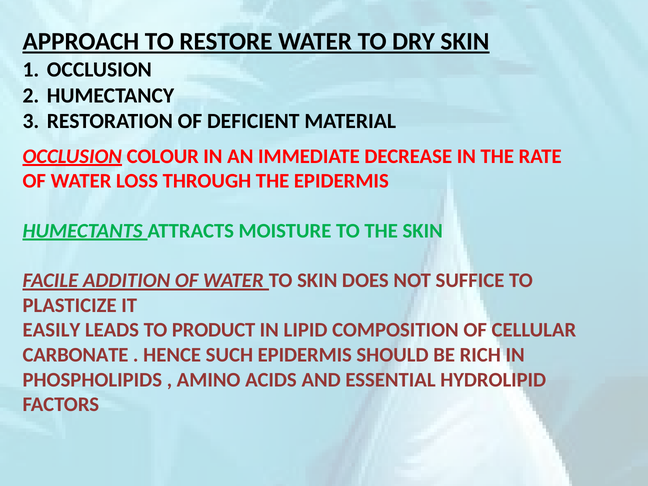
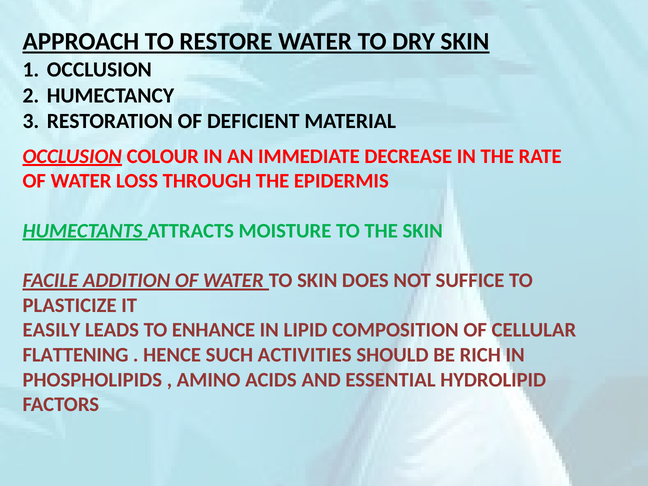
PRODUCT: PRODUCT -> ENHANCE (214, 330)
CARBONATE: CARBONATE -> FLATTENING (75, 355)
SUCH EPIDERMIS: EPIDERMIS -> ACTIVITIES (305, 355)
